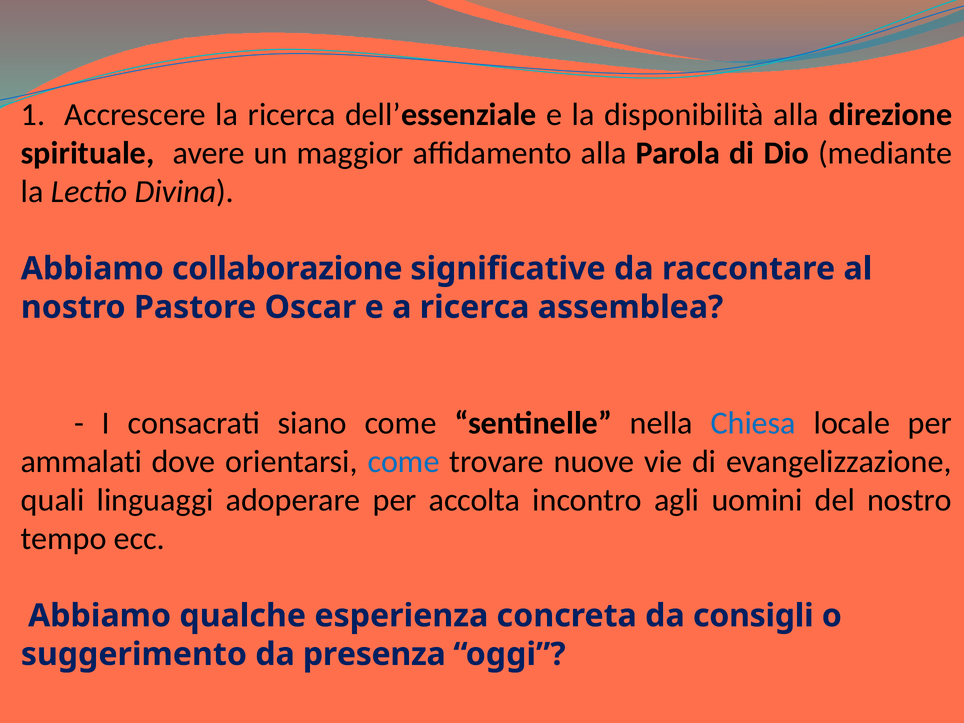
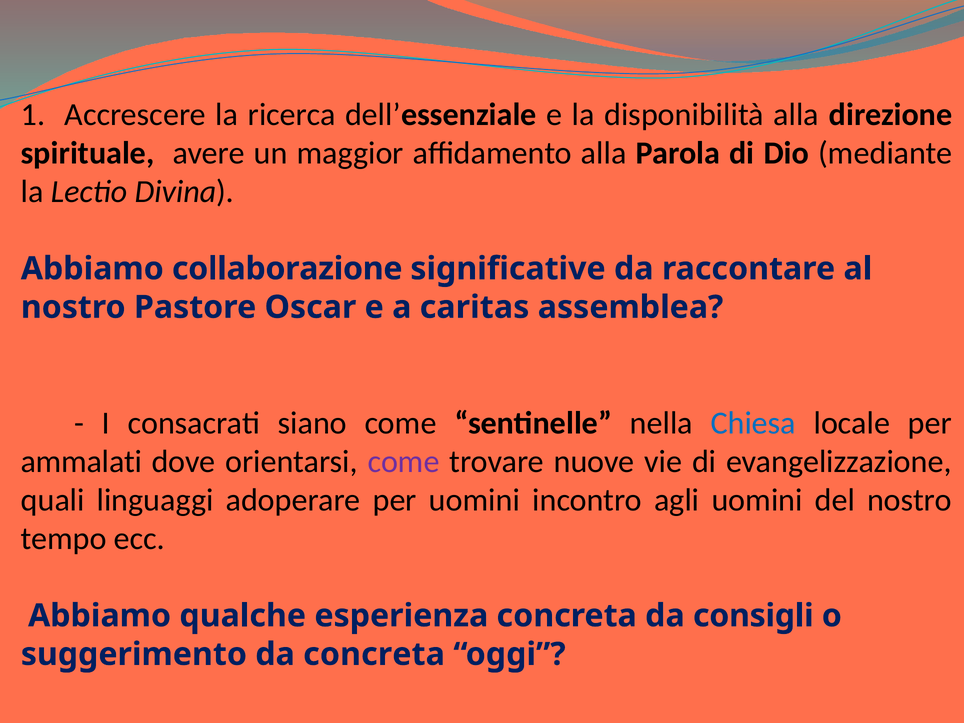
a ricerca: ricerca -> caritas (475, 307)
come colour: blue -> purple (404, 461)
per accolta: accolta -> uomini (474, 500)
da presenza: presenza -> concreta (374, 654)
